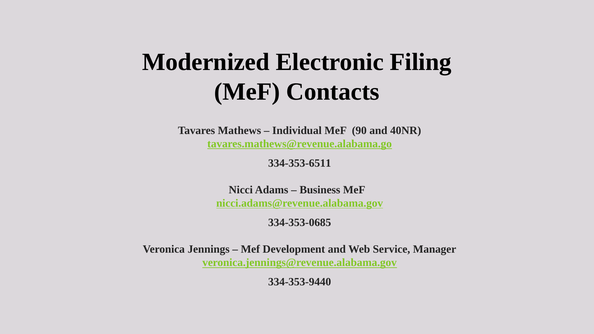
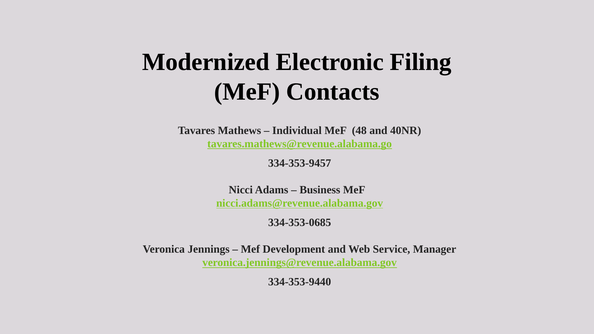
90: 90 -> 48 (359, 131)
334-353-6511: 334-353-6511 -> 334-353-9457 (300, 163)
